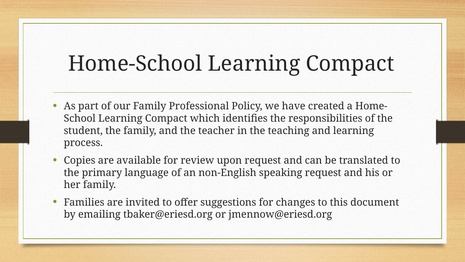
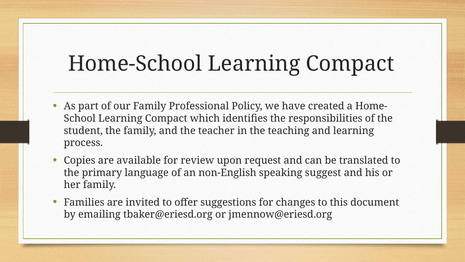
speaking request: request -> suggest (323, 172)
